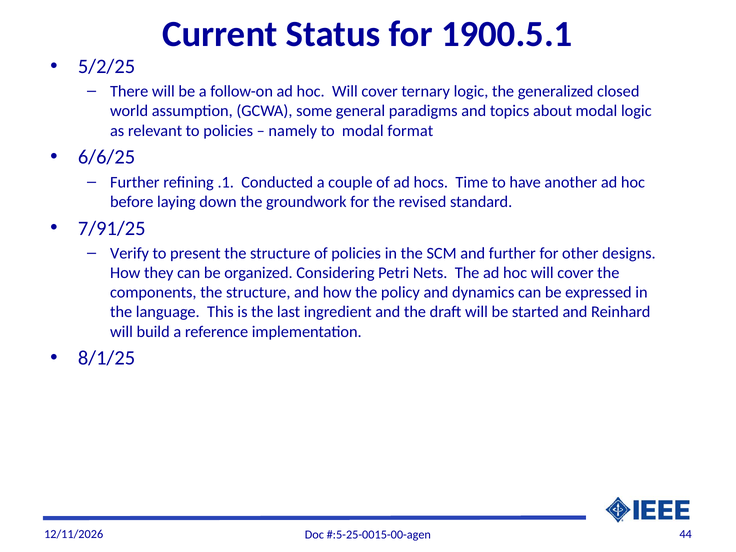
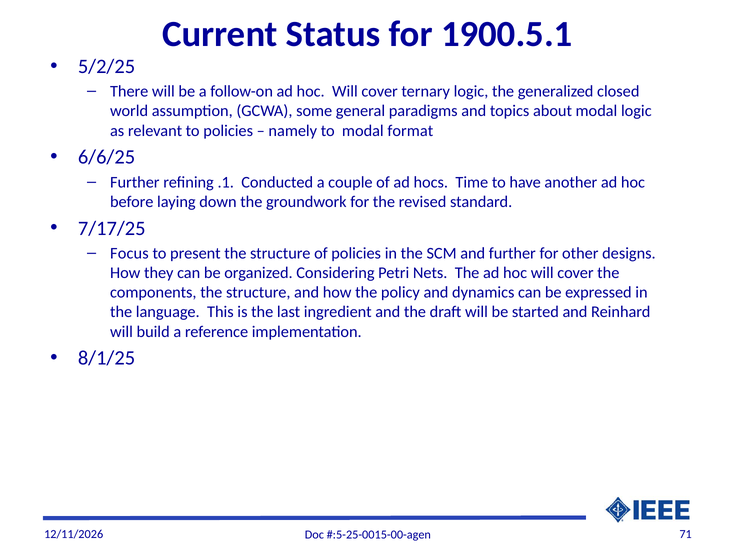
7/91/25: 7/91/25 -> 7/17/25 (112, 228)
Verify: Verify -> Focus (129, 253)
44: 44 -> 71 (686, 534)
